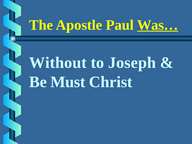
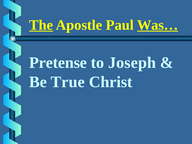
The underline: none -> present (41, 25)
Without: Without -> Pretense (58, 63)
Must: Must -> True (68, 82)
